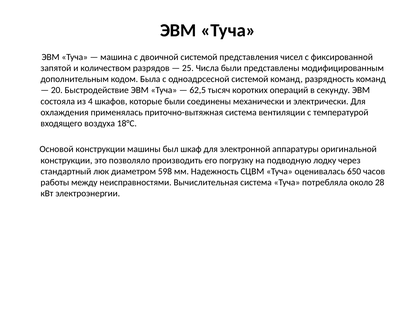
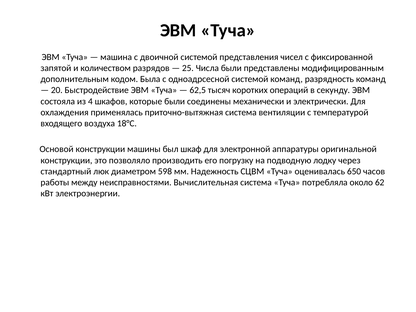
28: 28 -> 62 (380, 182)
